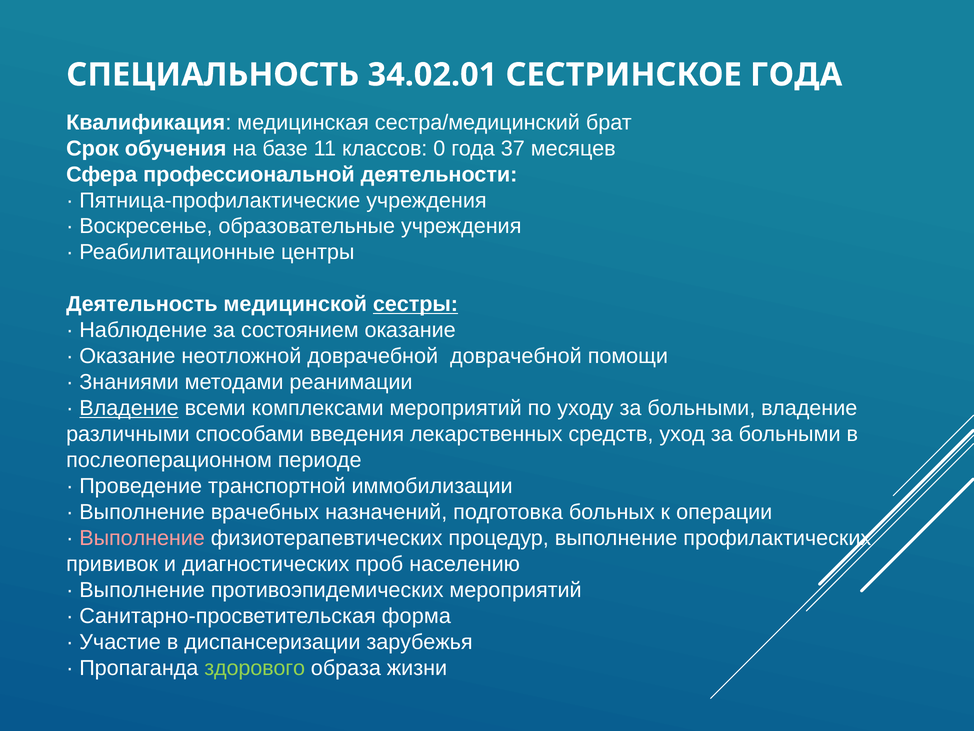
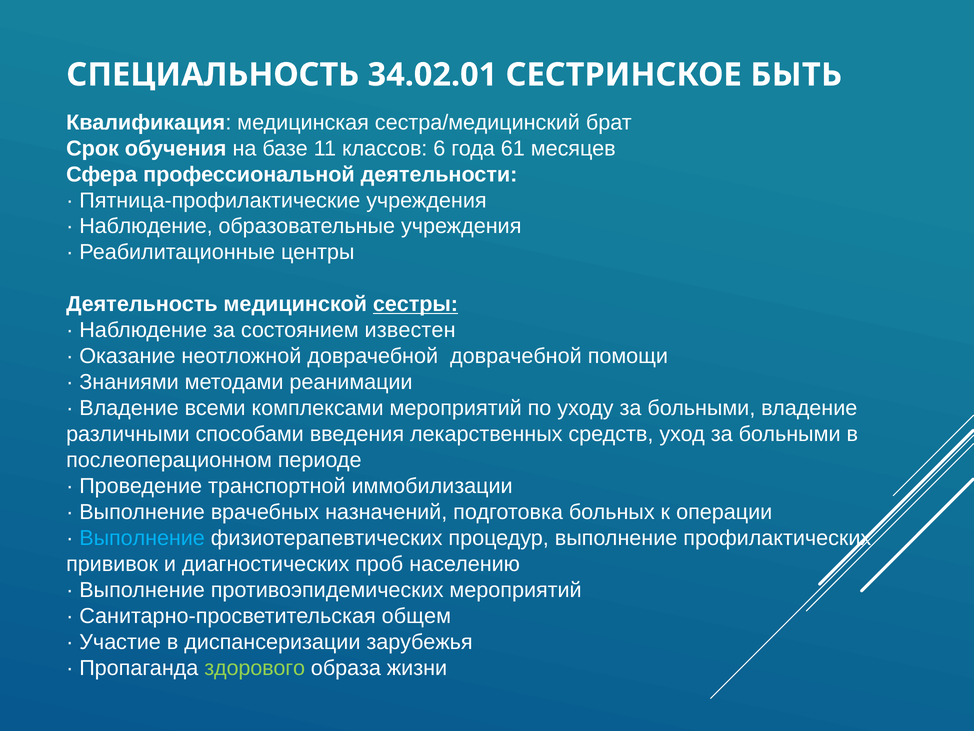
СЕСТРИНСКОЕ ГОДА: ГОДА -> БЫТЬ (796, 75)
0: 0 -> 6 (439, 148)
37: 37 -> 61 (513, 148)
Воскресенье: Воскресенье -> Наблюдение (146, 226)
состоянием оказание: оказание -> известен (410, 330)
Владение underline: present -> none (129, 408)
Выполнение colour: pink -> light blue (142, 538)
форма: форма -> общем (416, 616)
